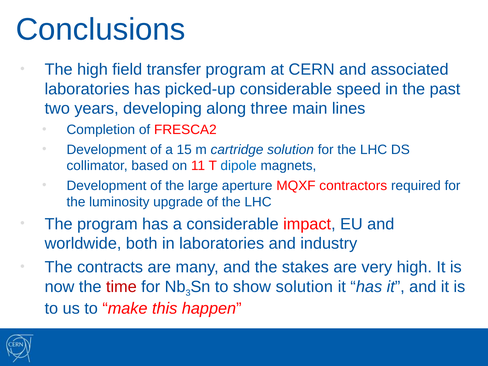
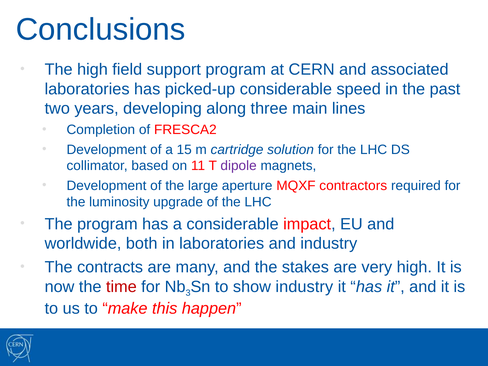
transfer: transfer -> support (174, 69)
dipole colour: blue -> purple (239, 166)
show solution: solution -> industry (304, 287)
